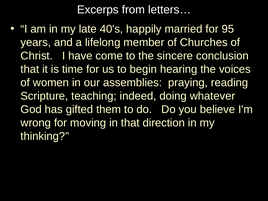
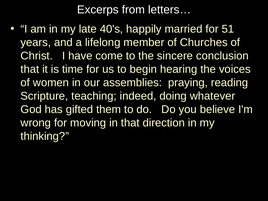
95: 95 -> 51 (228, 29)
